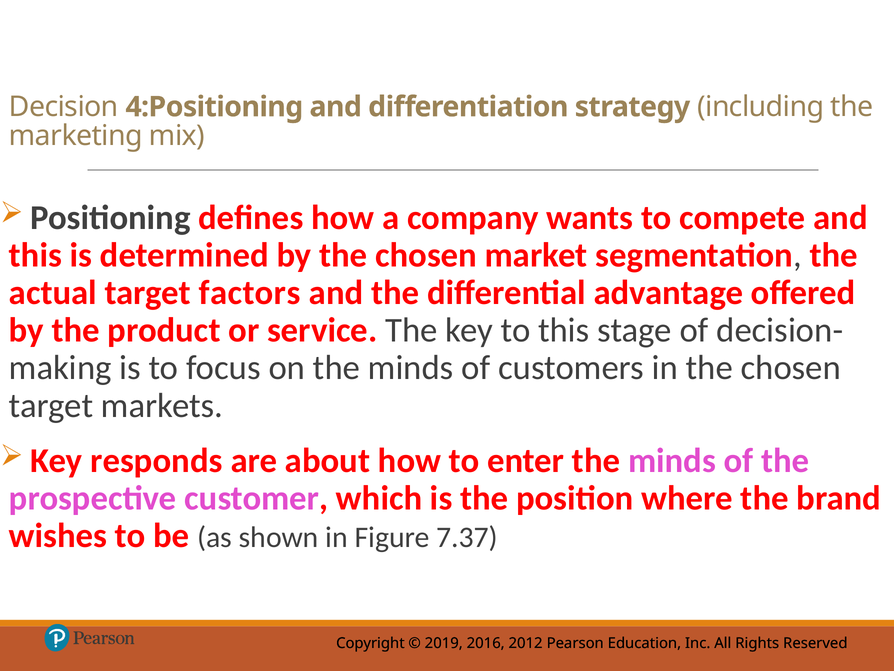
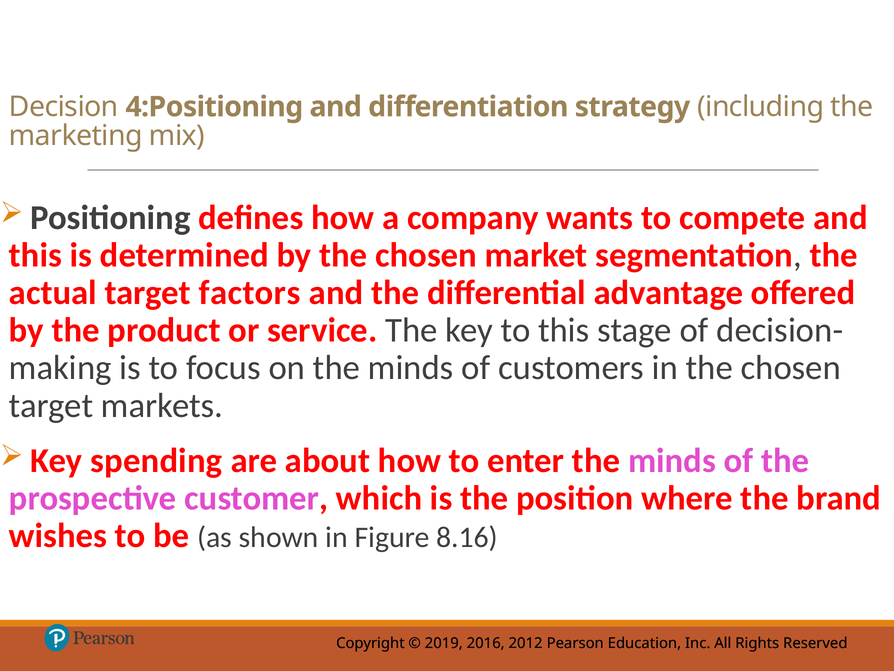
responds: responds -> spending (156, 460)
7.37: 7.37 -> 8.16 (467, 537)
